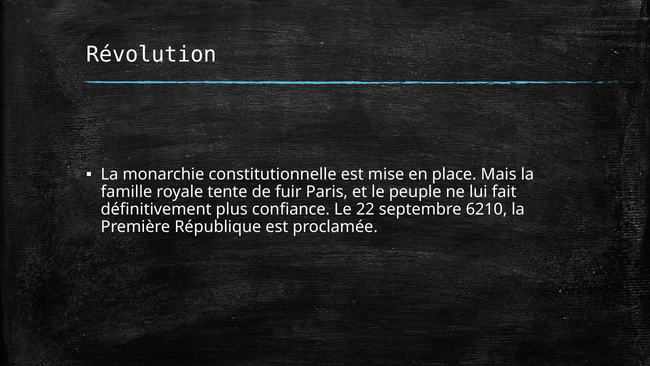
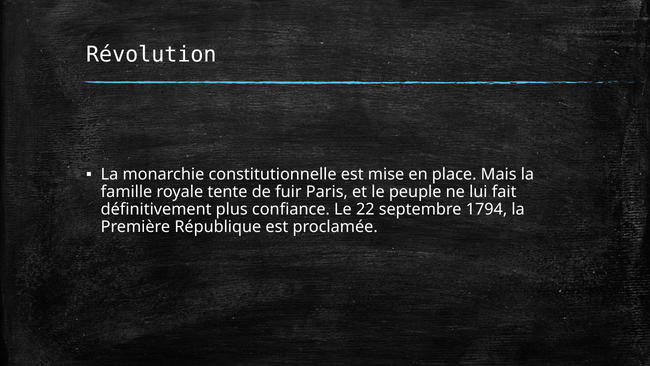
6210: 6210 -> 1794 (487, 209)
